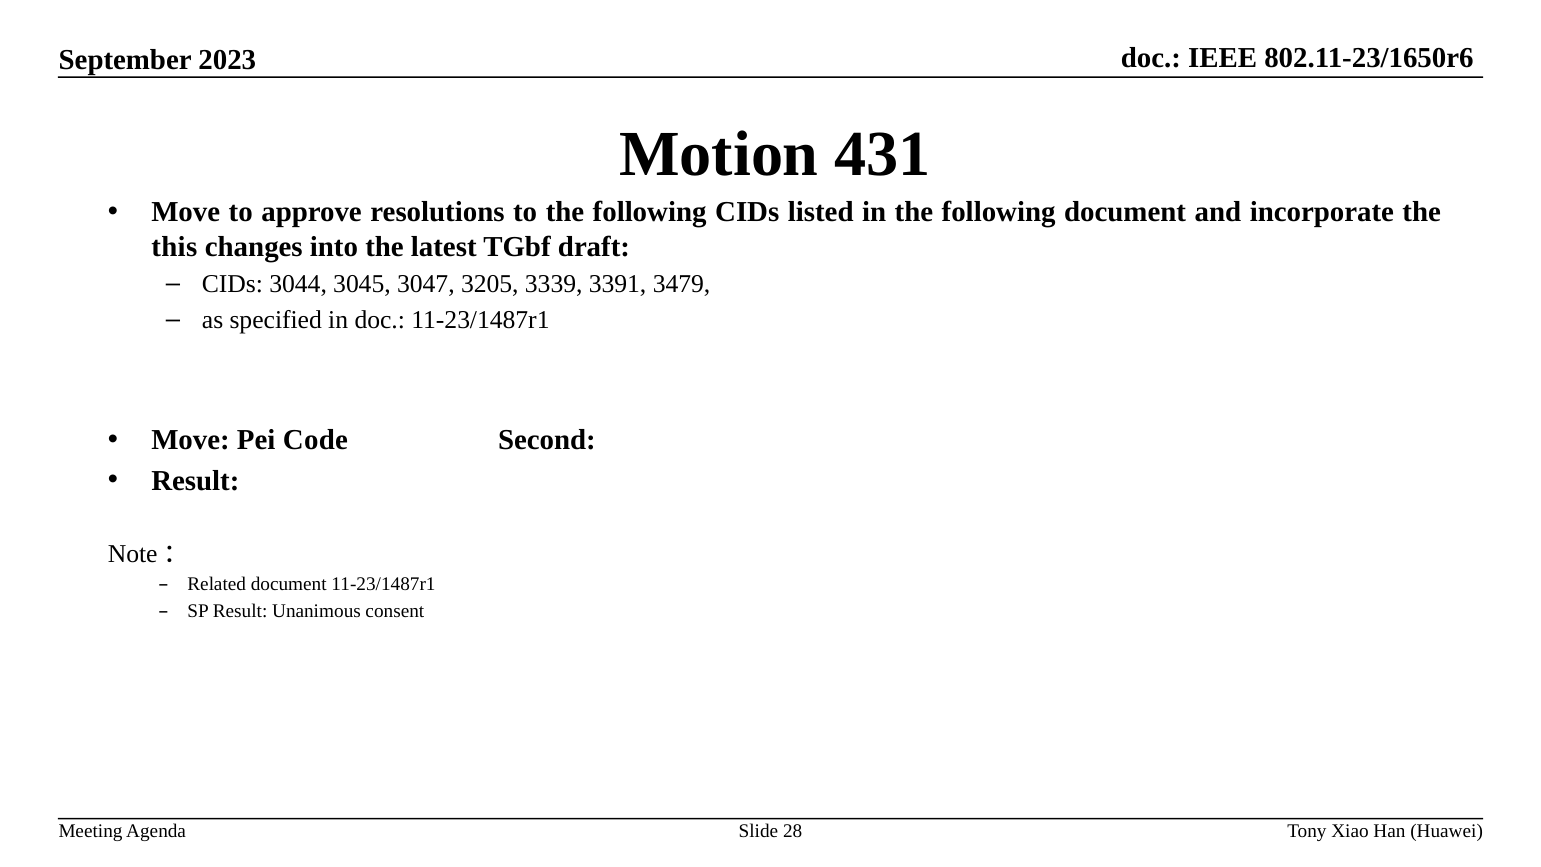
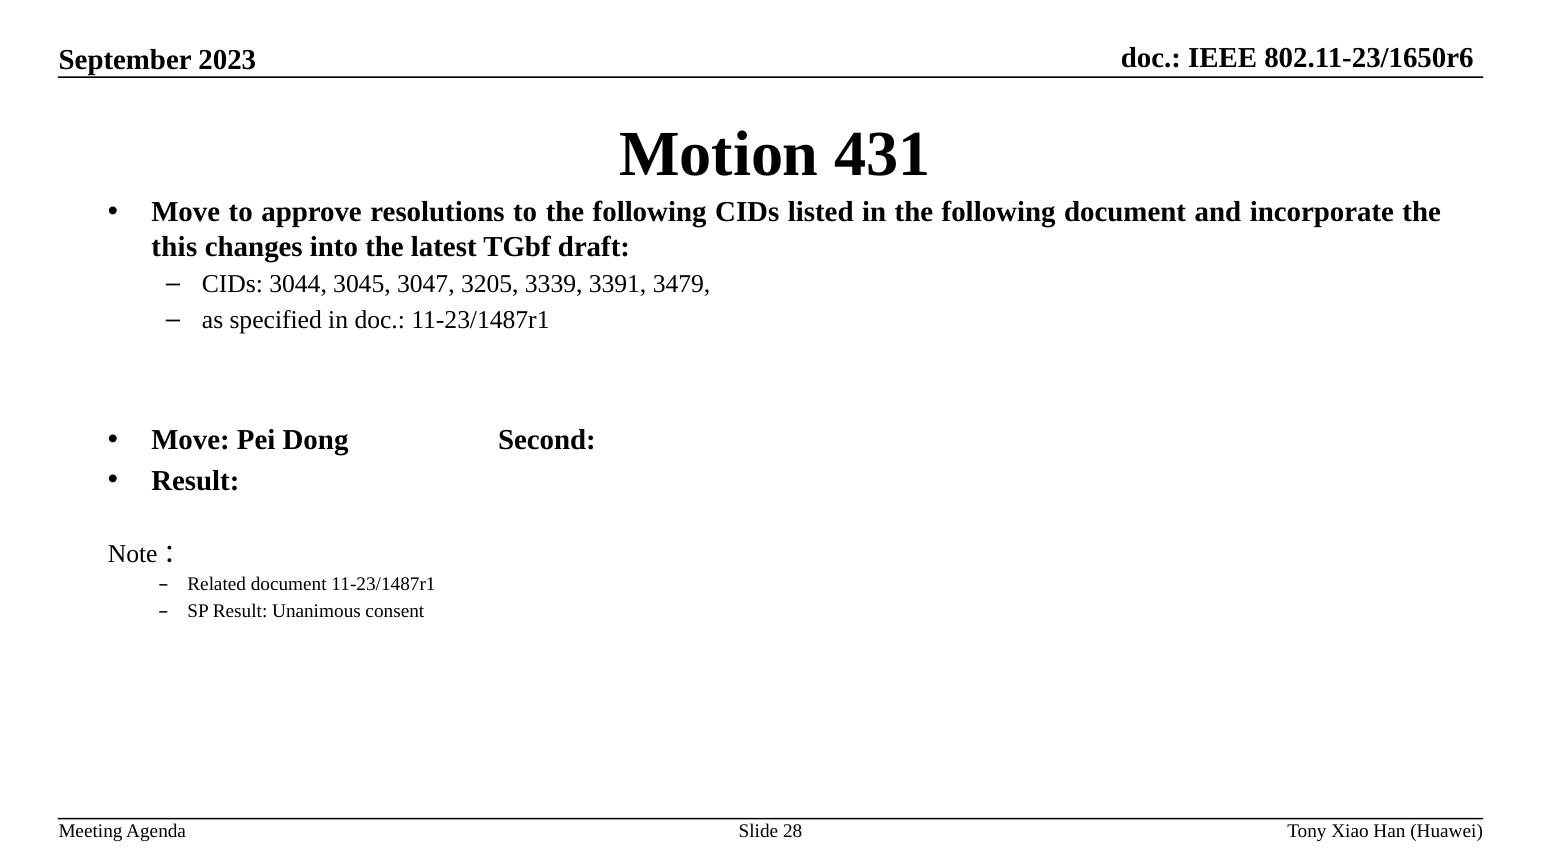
Code: Code -> Dong (316, 440)
